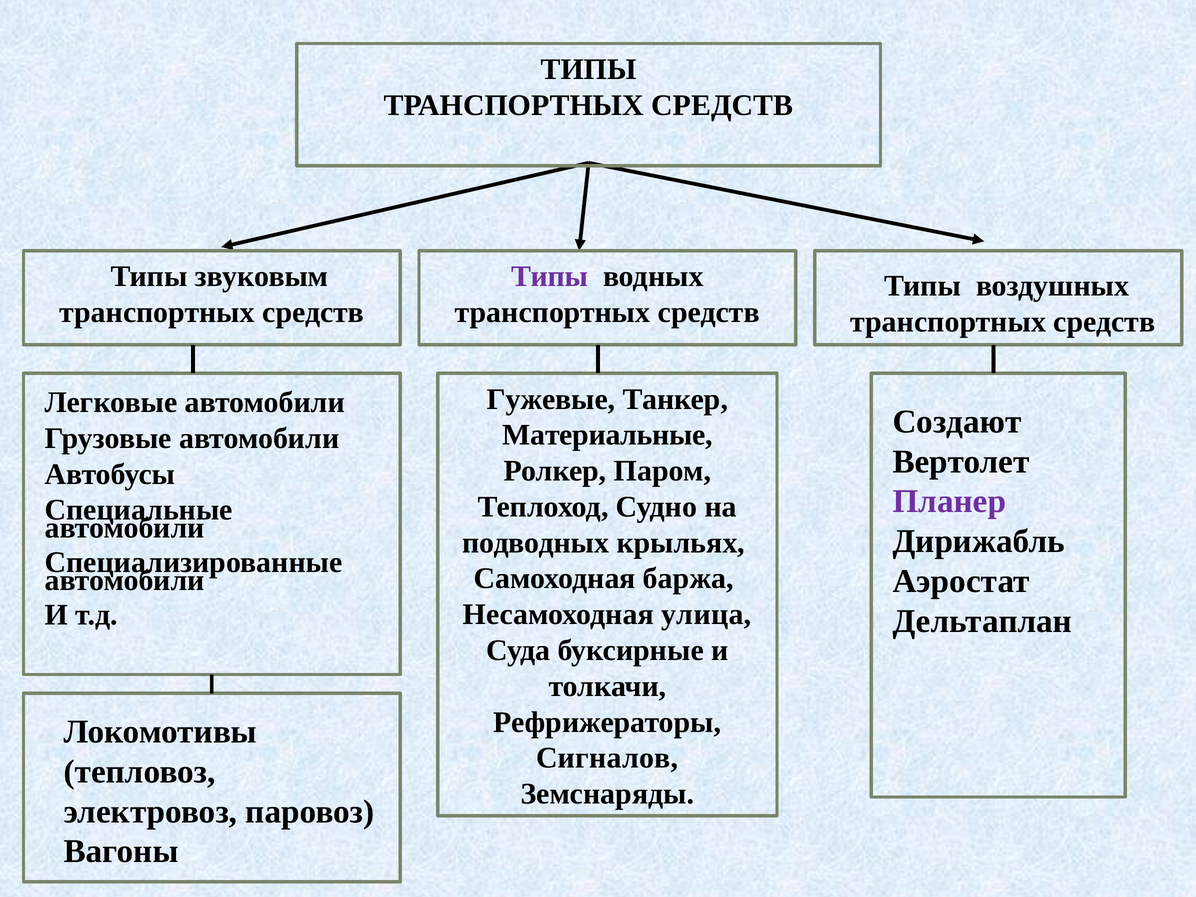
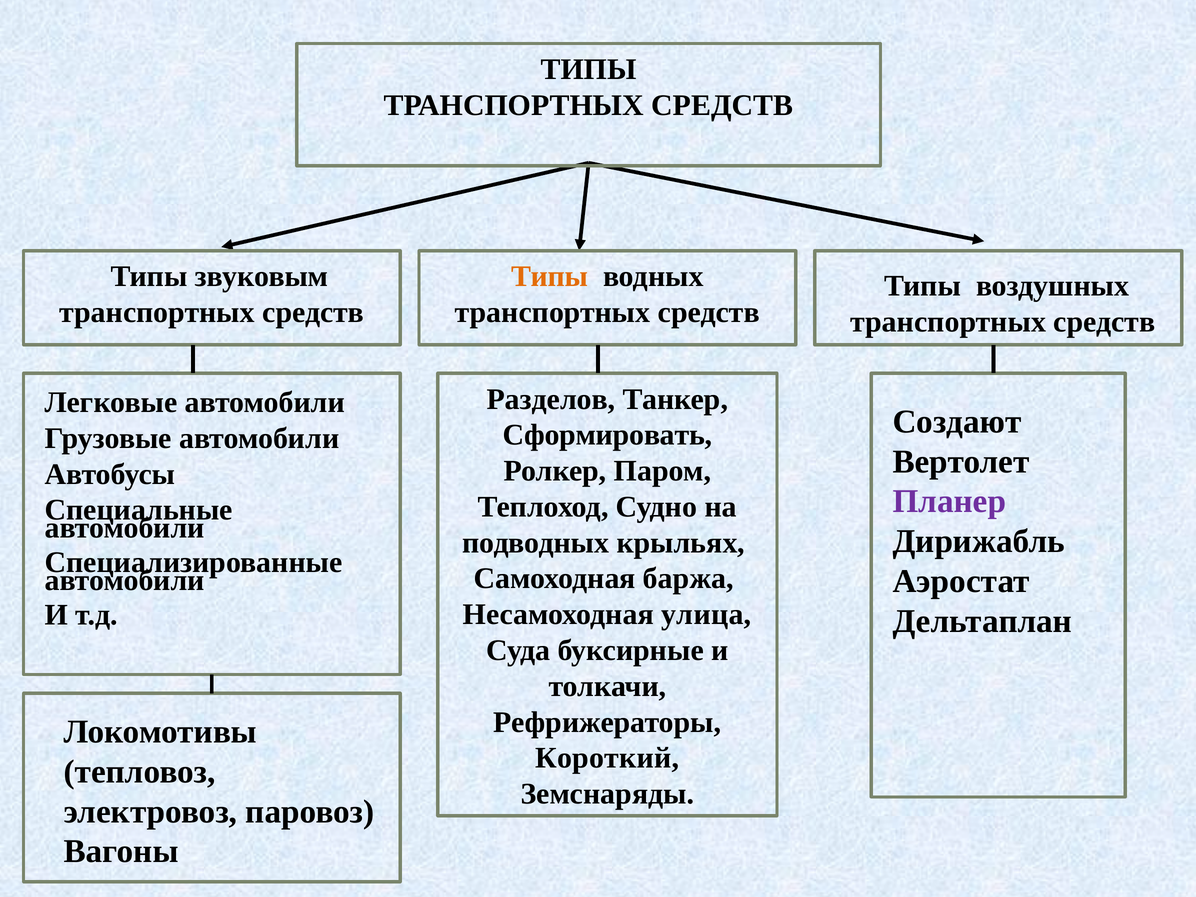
Типы colour: purple -> orange (550, 277)
Гужевые: Гужевые -> Разделов (551, 399)
Материальные: Материальные -> Сформировать (607, 435)
Сигналов: Сигналов -> Короткий (607, 758)
